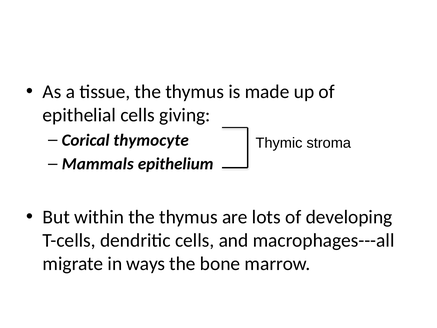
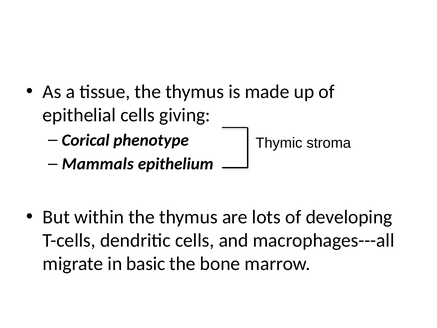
thymocyte: thymocyte -> phenotype (151, 140)
ways: ways -> basic (146, 264)
